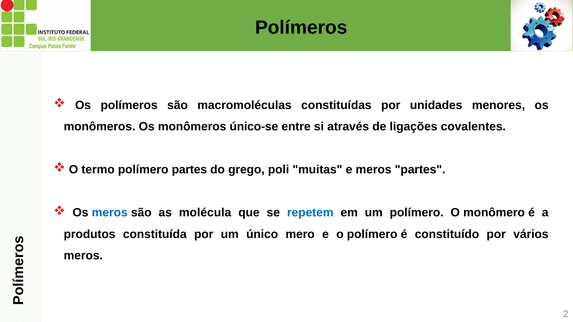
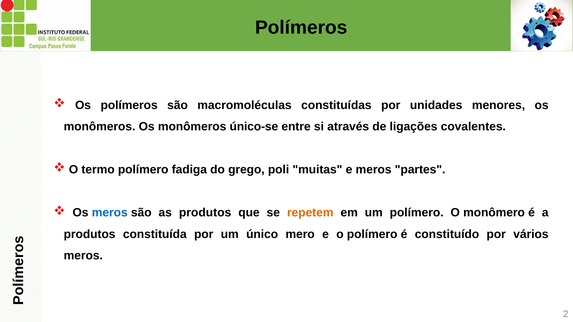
polímero partes: partes -> fadiga (189, 170)
as molécula: molécula -> produtos (205, 213)
repetem colour: blue -> orange (310, 213)
